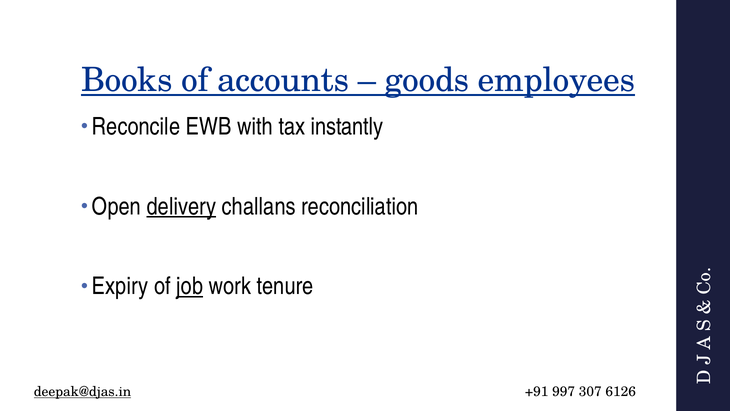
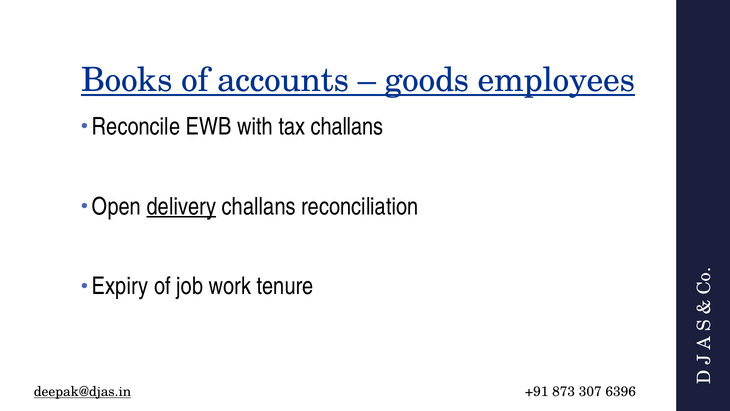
tax instantly: instantly -> challans (347, 126)
job underline: present -> none (190, 286)
997: 997 -> 873 (564, 391)
6126: 6126 -> 6396 (621, 391)
